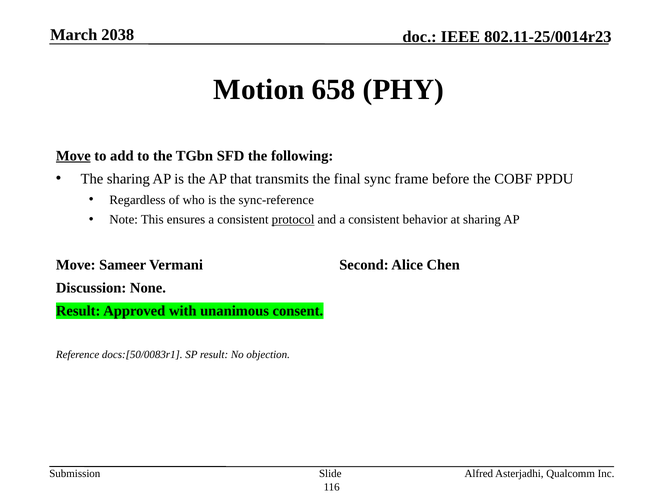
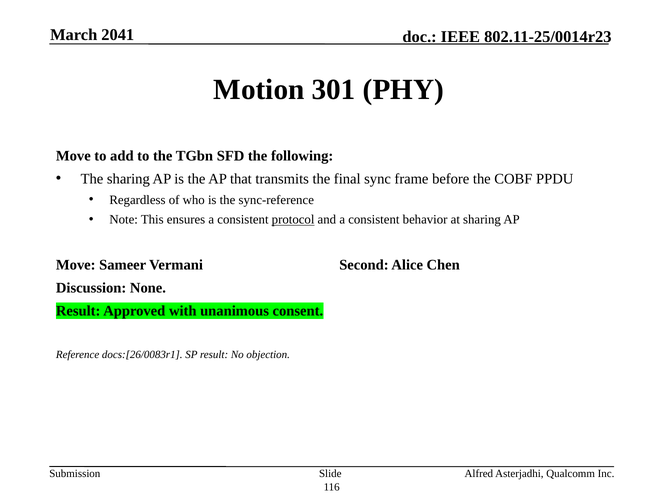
2038: 2038 -> 2041 (118, 35)
658: 658 -> 301 (334, 90)
Move underline: present -> none (73, 156)
docs:[50/0083r1: docs:[50/0083r1 -> docs:[26/0083r1 (142, 354)
